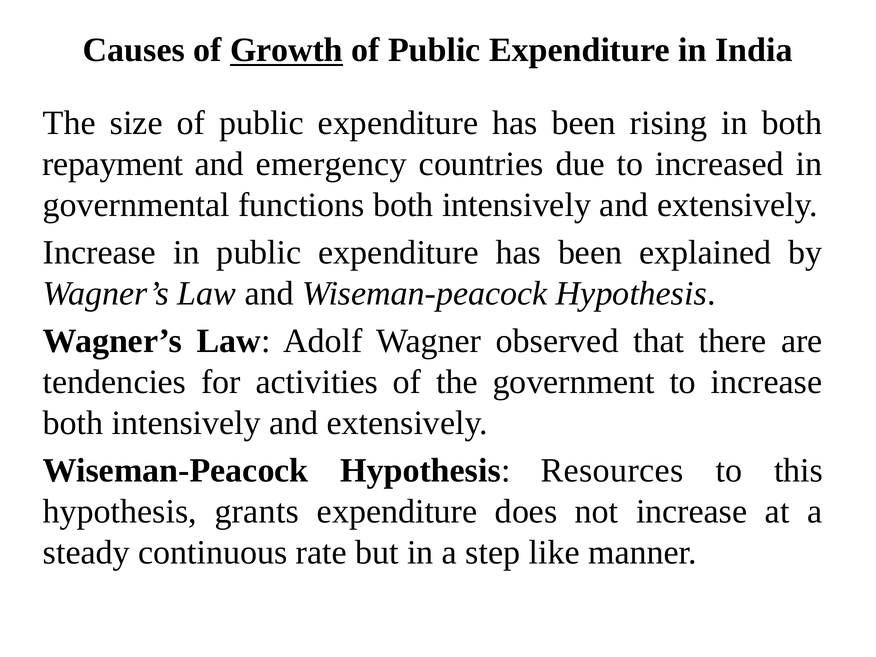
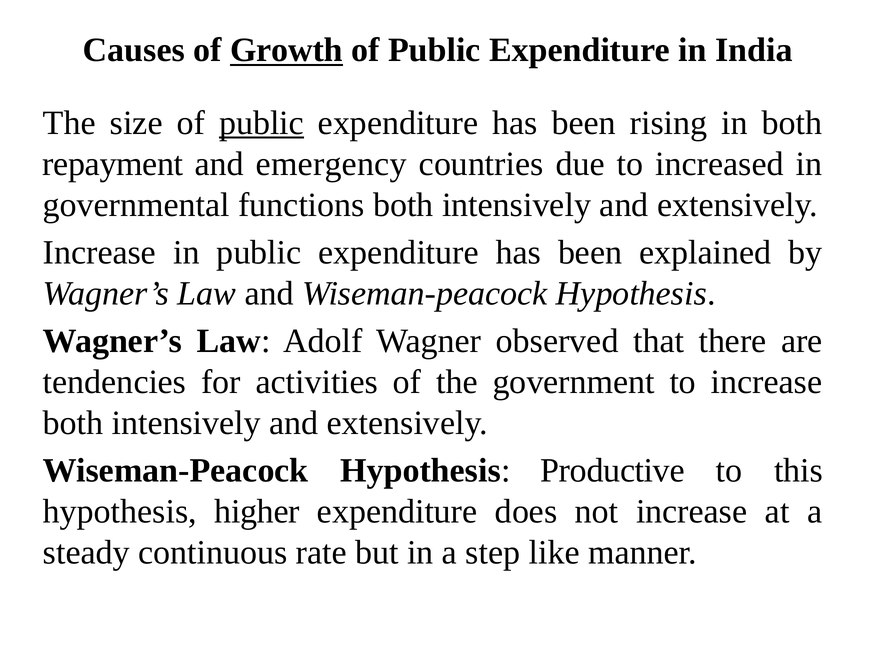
public underline: none -> present (262, 123)
Resources: Resources -> Productive (613, 471)
grants: grants -> higher (257, 512)
